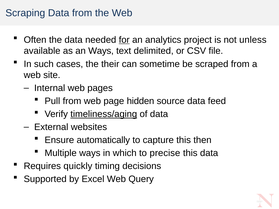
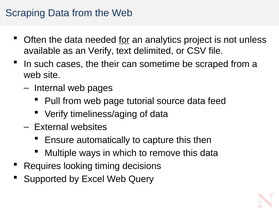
an Ways: Ways -> Verify (101, 51)
hidden: hidden -> tutorial (140, 101)
timeliness/aging underline: present -> none (104, 114)
precise: precise -> remove (165, 153)
quickly: quickly -> looking (78, 166)
